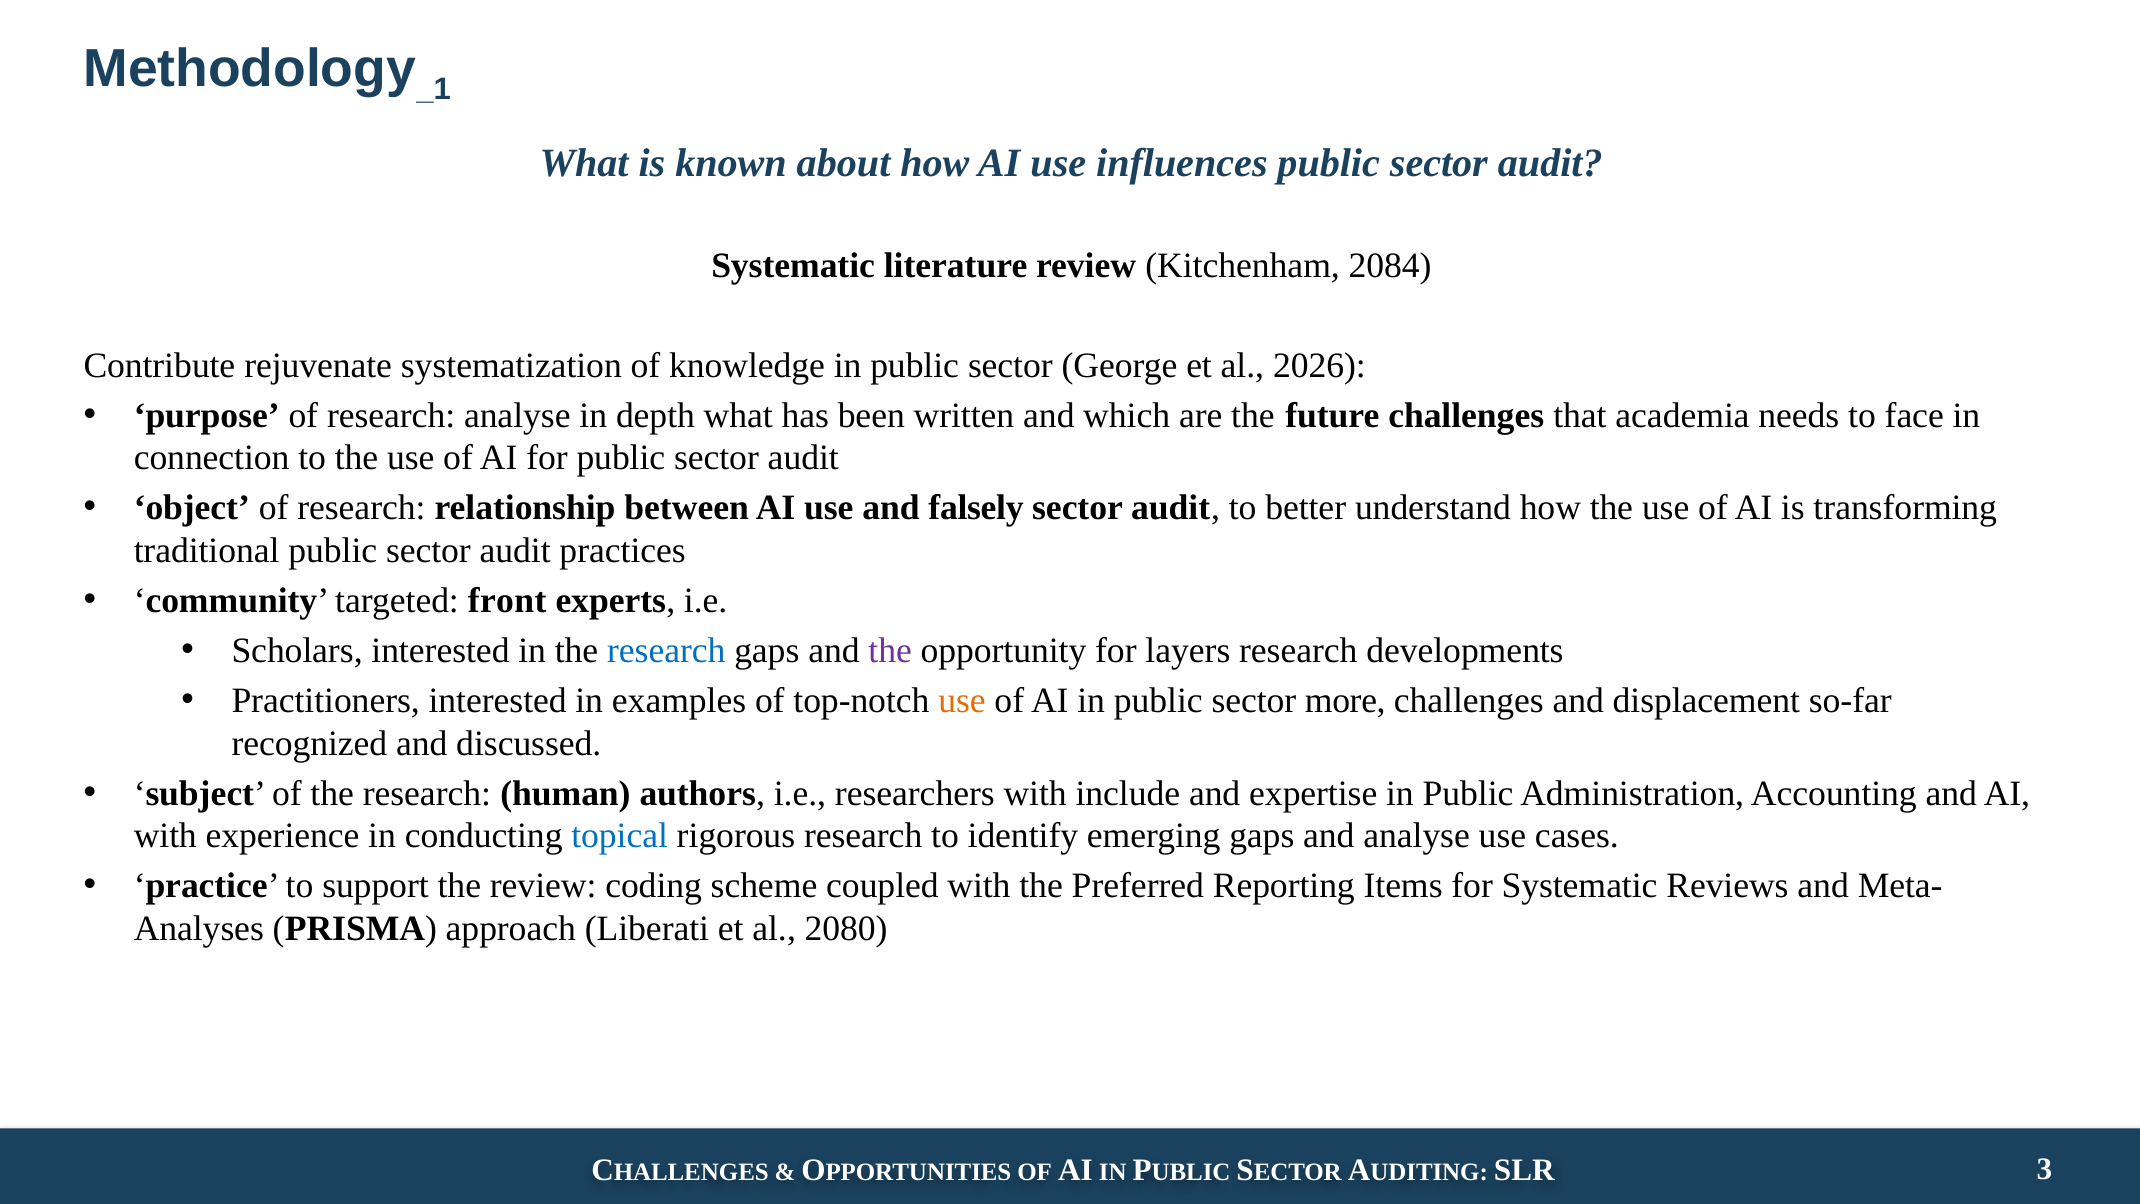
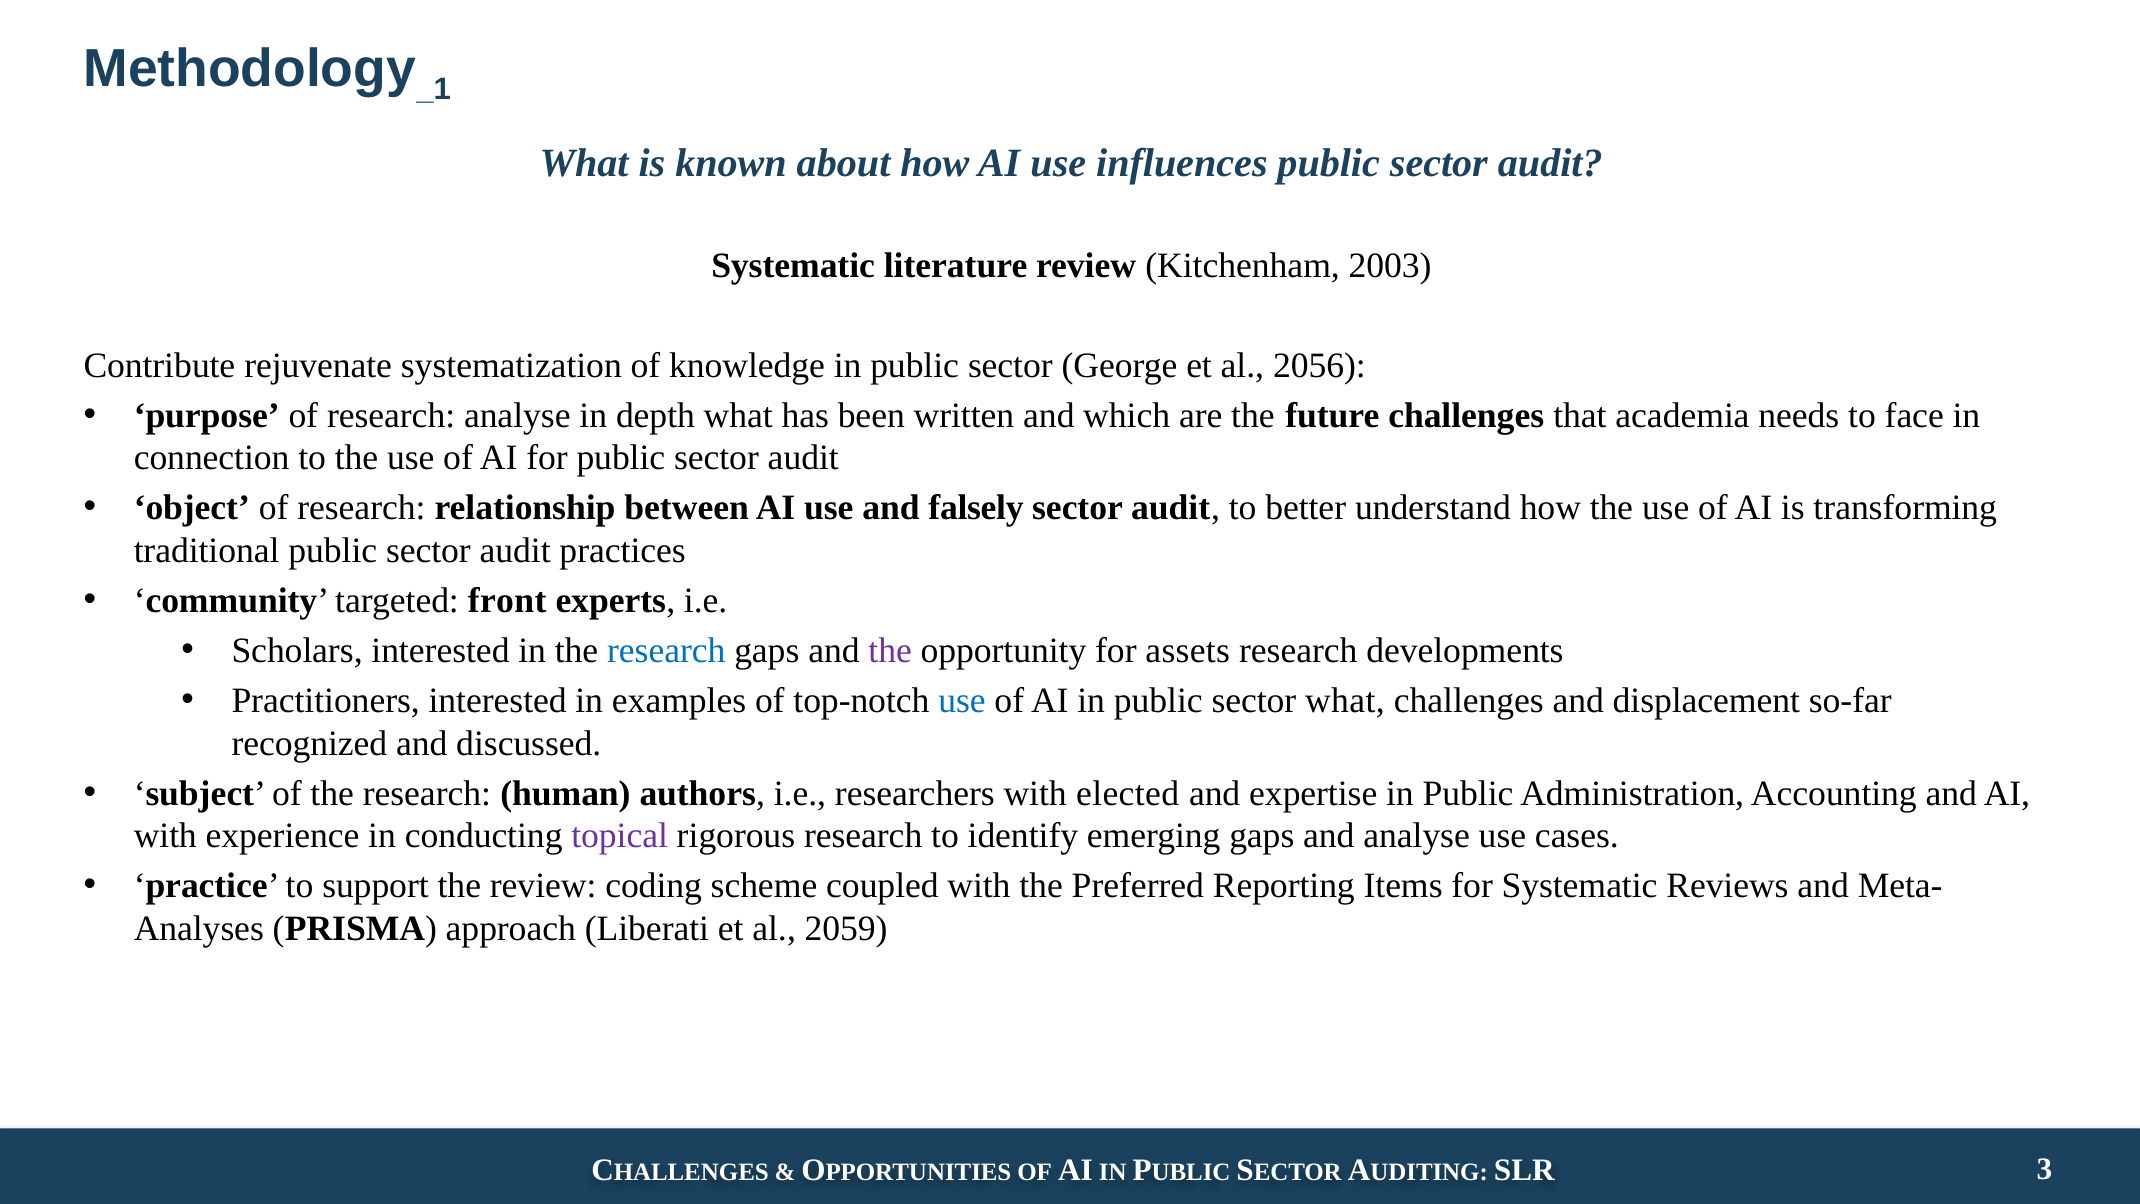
2084: 2084 -> 2003 (1390, 266)
2026: 2026 -> 2056 (1319, 365)
layers: layers -> assets (1188, 651)
use colour: orange -> blue (962, 700)
sector more: more -> what (1345, 700)
include: include -> elected (1128, 793)
topical colour: blue -> purple (620, 836)
2080: 2080 -> 2059 (846, 929)
